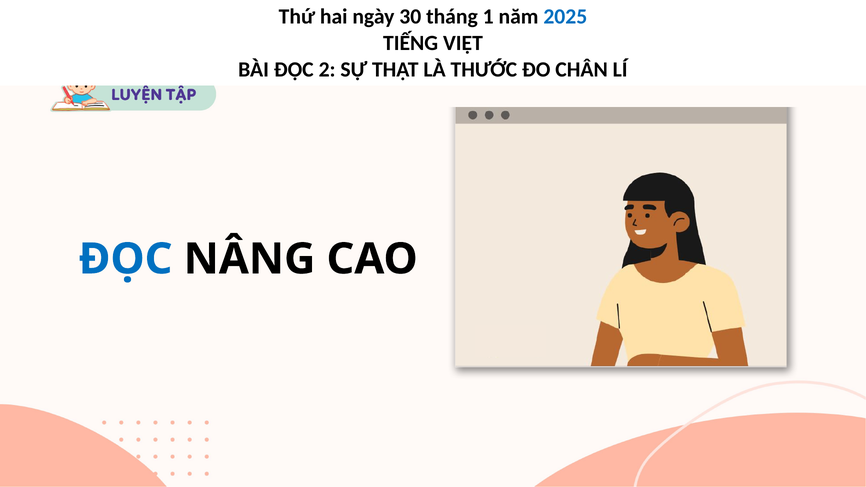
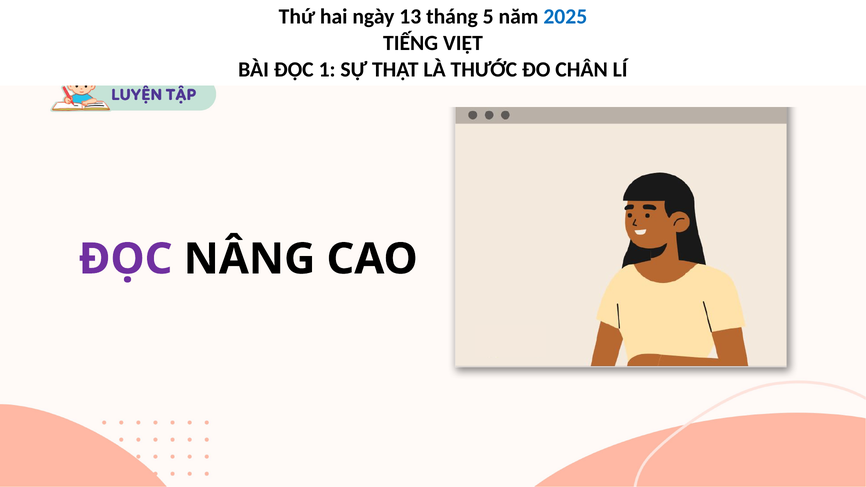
30: 30 -> 13 (410, 17)
1: 1 -> 5 (488, 17)
2: 2 -> 1 (327, 69)
ĐỌC colour: blue -> purple (126, 259)
